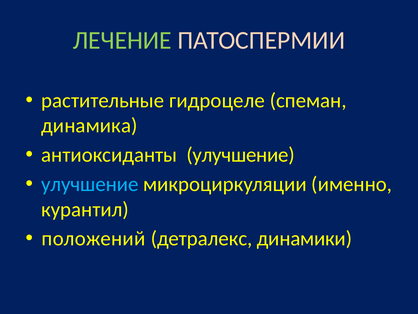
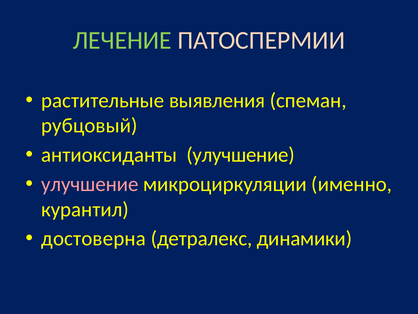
гидроцеле: гидроцеле -> выявления (217, 100)
динамика: динамика -> рубцовый (89, 126)
улучшение colour: light blue -> pink (90, 184)
положений: положений -> достоверна (94, 238)
